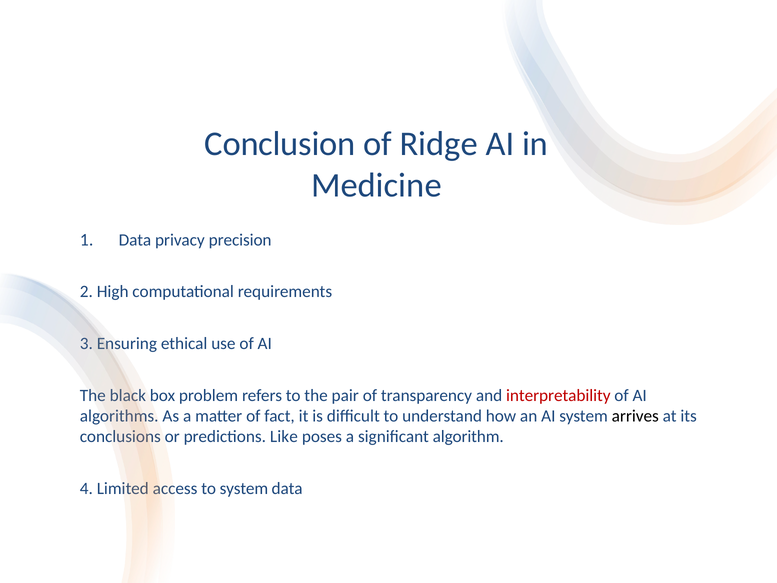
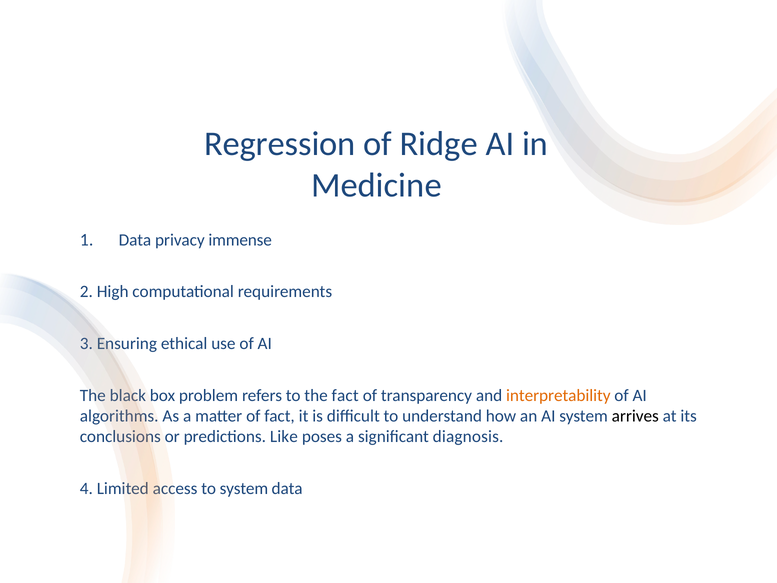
Conclusion: Conclusion -> Regression (280, 144)
precision: precision -> immense (240, 240)
the pair: pair -> fact (345, 395)
interpretability colour: red -> orange (558, 395)
algorithm: algorithm -> diagnosis (468, 437)
